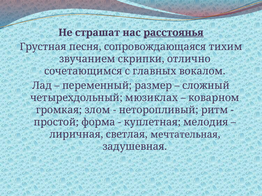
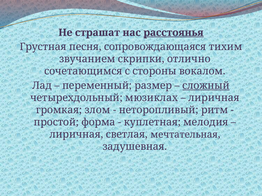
главных: главных -> стороны (155, 71)
сложный underline: none -> present (206, 86)
коварном: коварном -> лиричная (214, 98)
